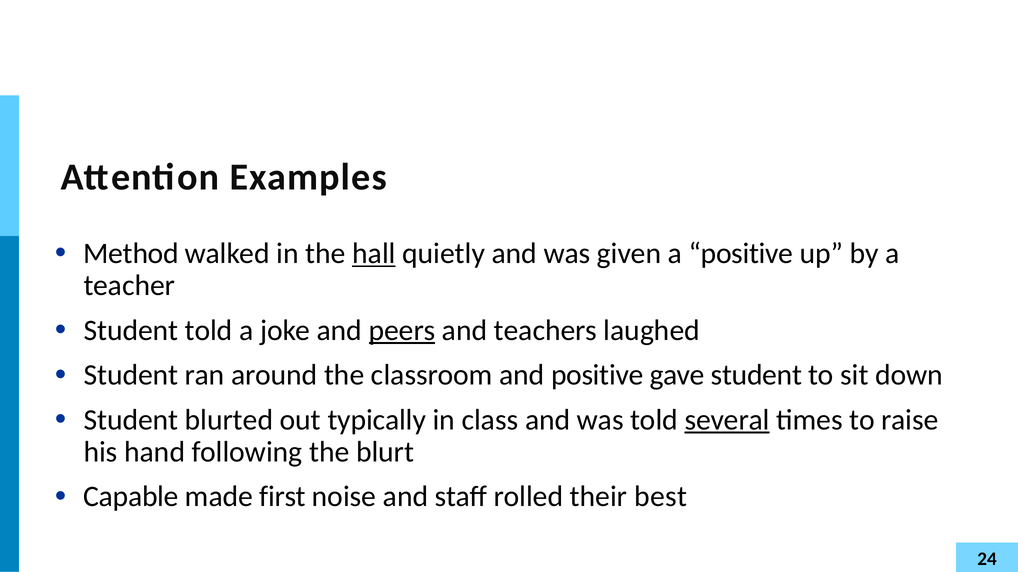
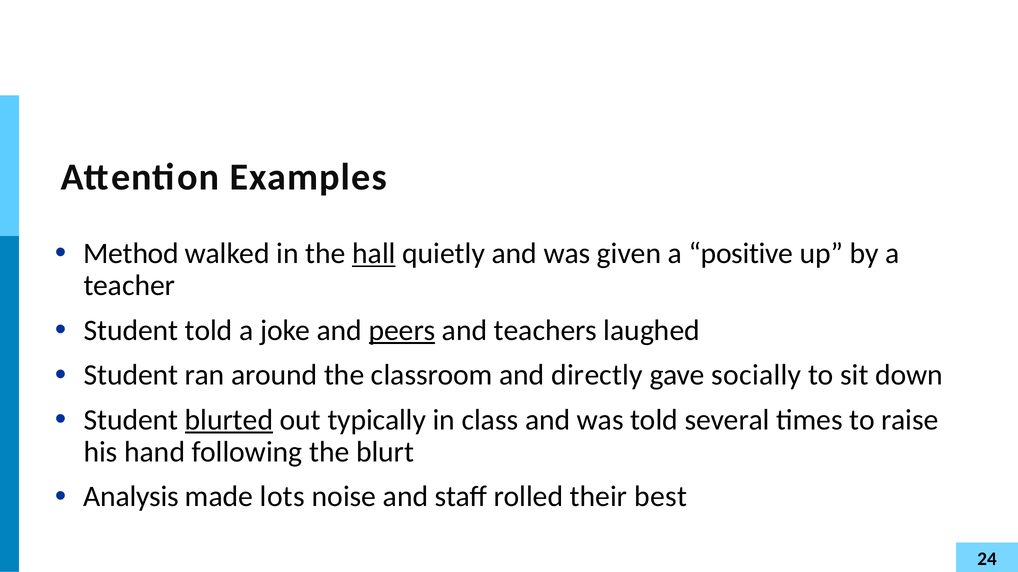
and positive: positive -> directly (597, 375)
gave student: student -> socially (756, 375)
blurted underline: none -> present (229, 420)
several underline: present -> none (727, 420)
Capable: Capable -> Analysis (131, 497)
first: first -> lots (282, 497)
